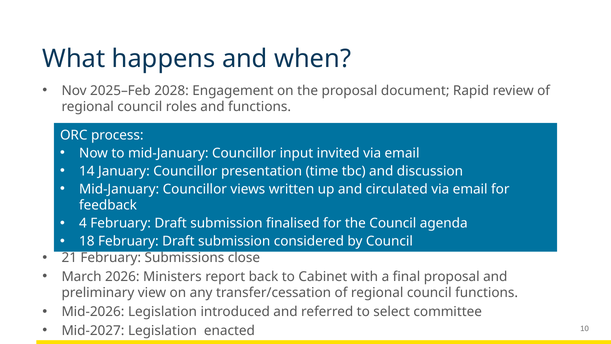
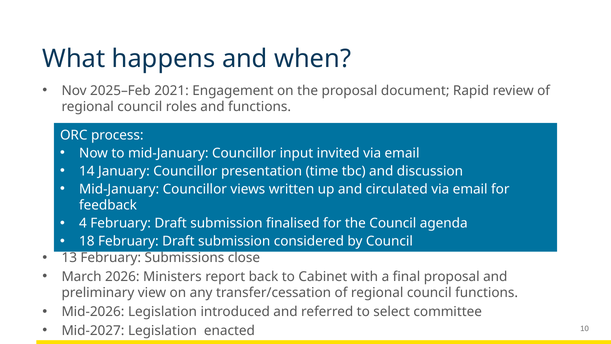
2028: 2028 -> 2021 (172, 91)
21: 21 -> 13 (69, 258)
